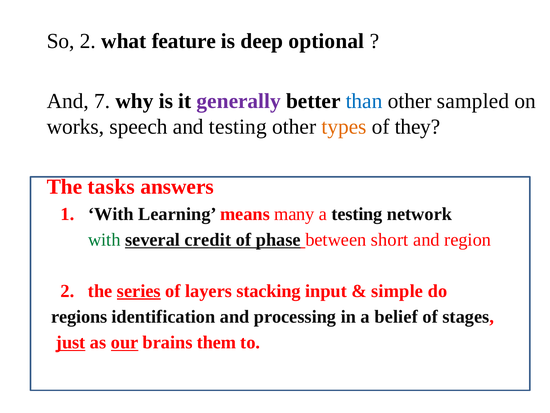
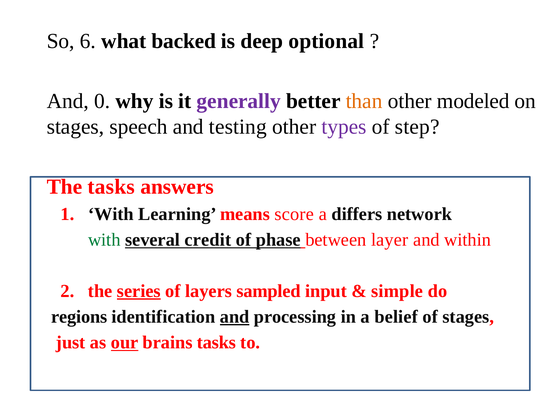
So 2: 2 -> 6 (88, 41)
feature: feature -> backed (184, 41)
7: 7 -> 0 (102, 101)
than colour: blue -> orange (364, 101)
sampled: sampled -> modeled (473, 101)
works: works -> stages (75, 127)
types colour: orange -> purple (344, 127)
they: they -> step (417, 127)
many: many -> score (294, 214)
a testing: testing -> differs (357, 214)
short: short -> layer (390, 239)
region: region -> within (468, 239)
stacking: stacking -> sampled (269, 291)
and underline: none -> present (235, 316)
just underline: present -> none (71, 342)
brains them: them -> tasks (216, 342)
